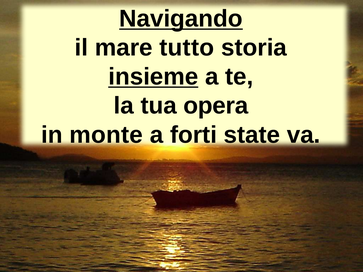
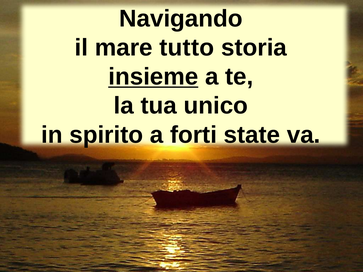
Navigando underline: present -> none (181, 19)
opera: opera -> unico (216, 106)
monte: monte -> spirito (106, 135)
